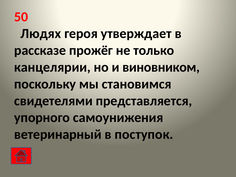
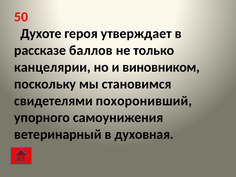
Людях: Людях -> Духоте (41, 34)
прожёг: прожёг -> баллов (91, 50)
представляется: представляется -> похоронивший (144, 101)
поступок: поступок -> духовная (144, 134)
